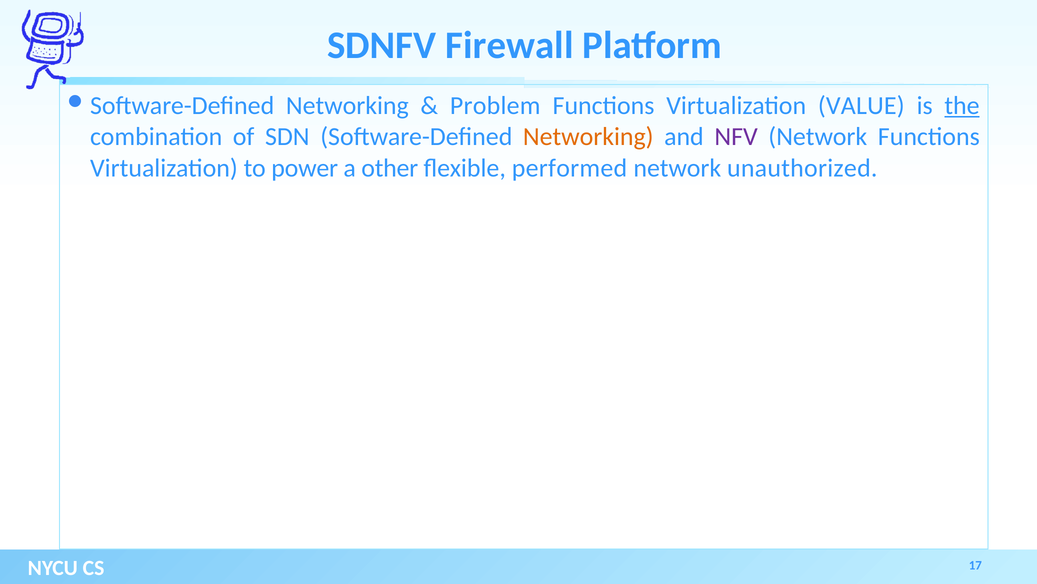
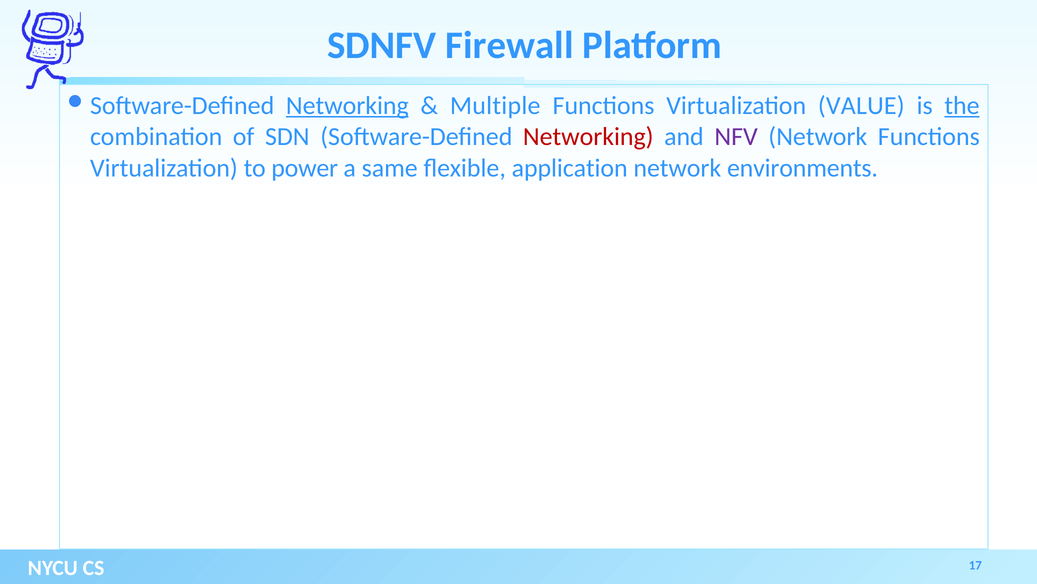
Networking underline: none -> present (347, 106)
Problem: Problem -> Multiple (495, 106)
Networking colour: orange -> red (588, 137)
other: other -> same (390, 168)
performed: performed -> application (570, 168)
unauthorized: unauthorized -> environments (802, 168)
